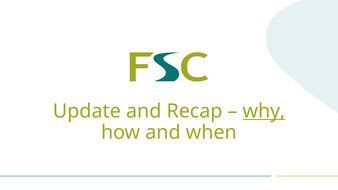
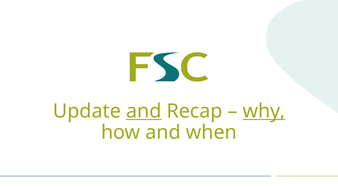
and underline: none -> present (144, 111)
